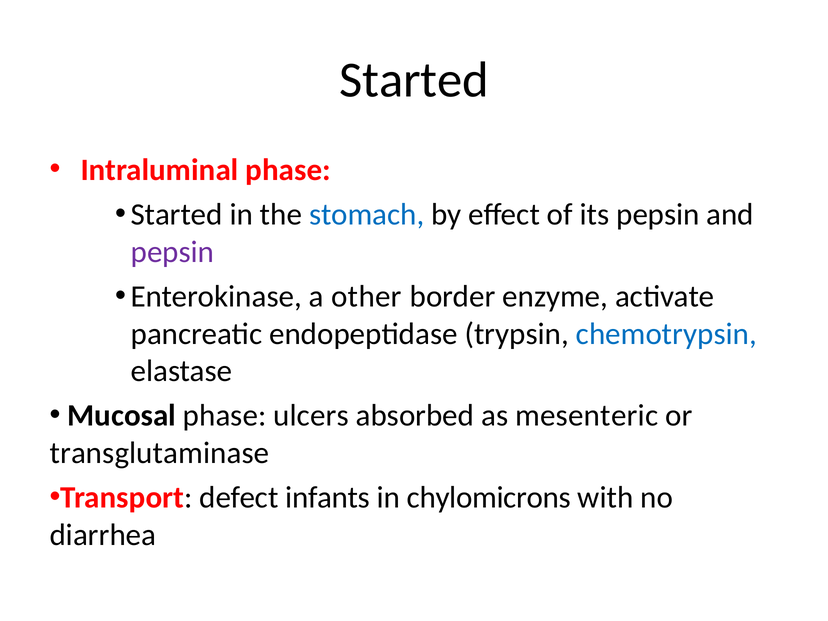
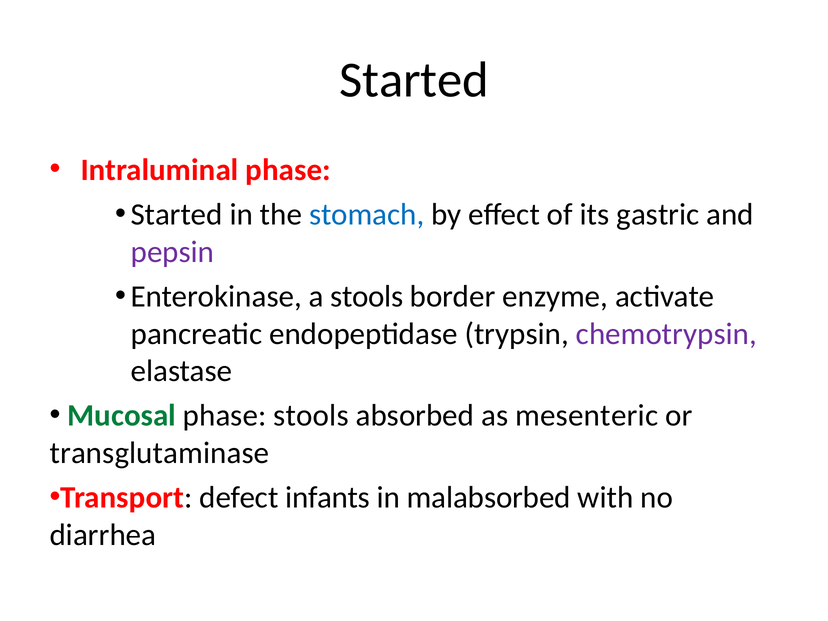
its pepsin: pepsin -> gastric (658, 215)
a other: other -> stools (367, 296)
chemotrypsin colour: blue -> purple (666, 334)
Mucosal colour: black -> green (122, 416)
phase ulcers: ulcers -> stools (311, 416)
chylomicrons: chylomicrons -> malabsorbed (489, 498)
